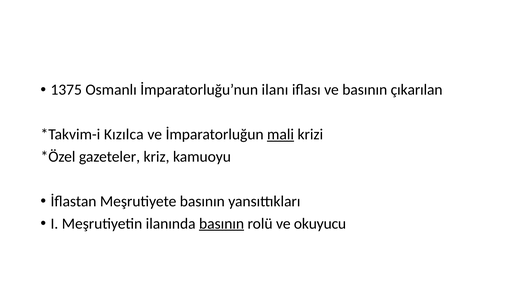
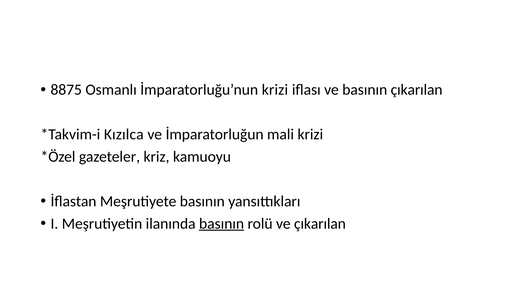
1375: 1375 -> 8875 (66, 90)
İmparatorluğu’nun ilanı: ilanı -> krizi (275, 90)
mali underline: present -> none (281, 135)
ve okuyucu: okuyucu -> çıkarılan (320, 224)
